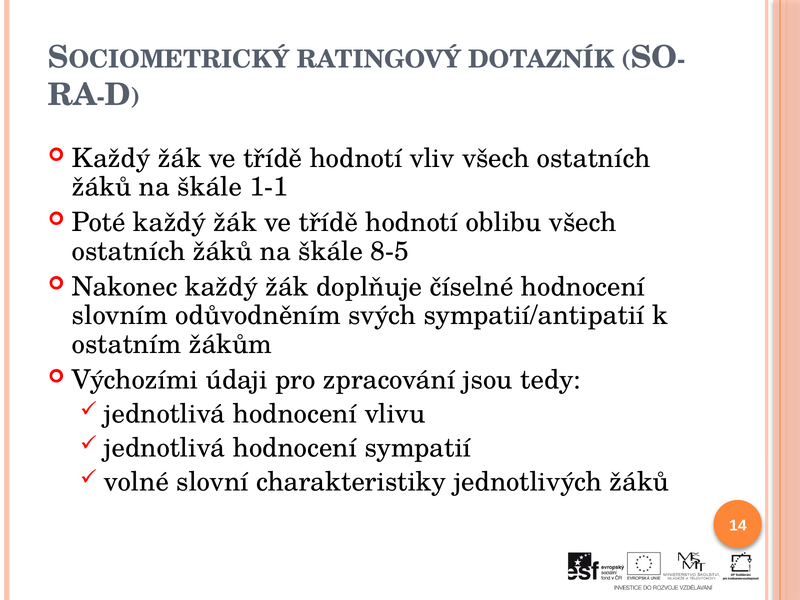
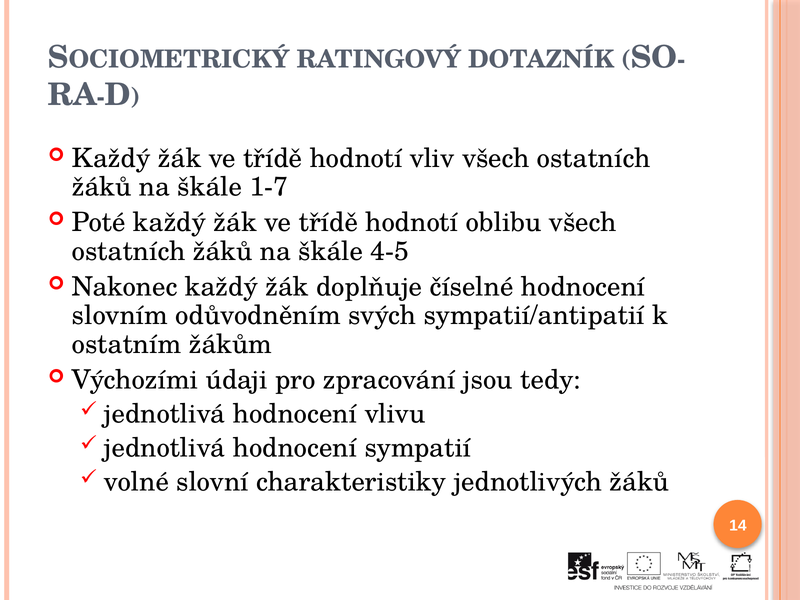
1-1: 1-1 -> 1-7 (269, 187)
8-5: 8-5 -> 4-5 (390, 251)
